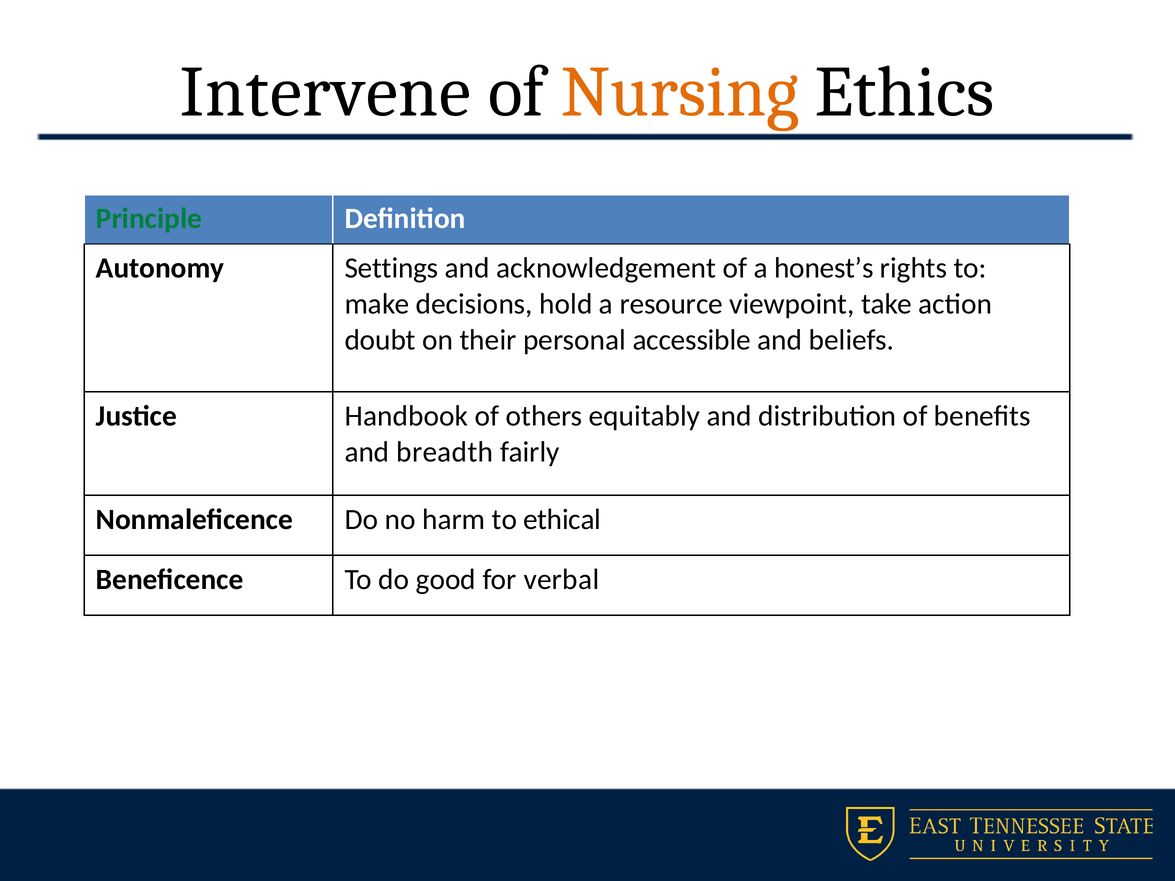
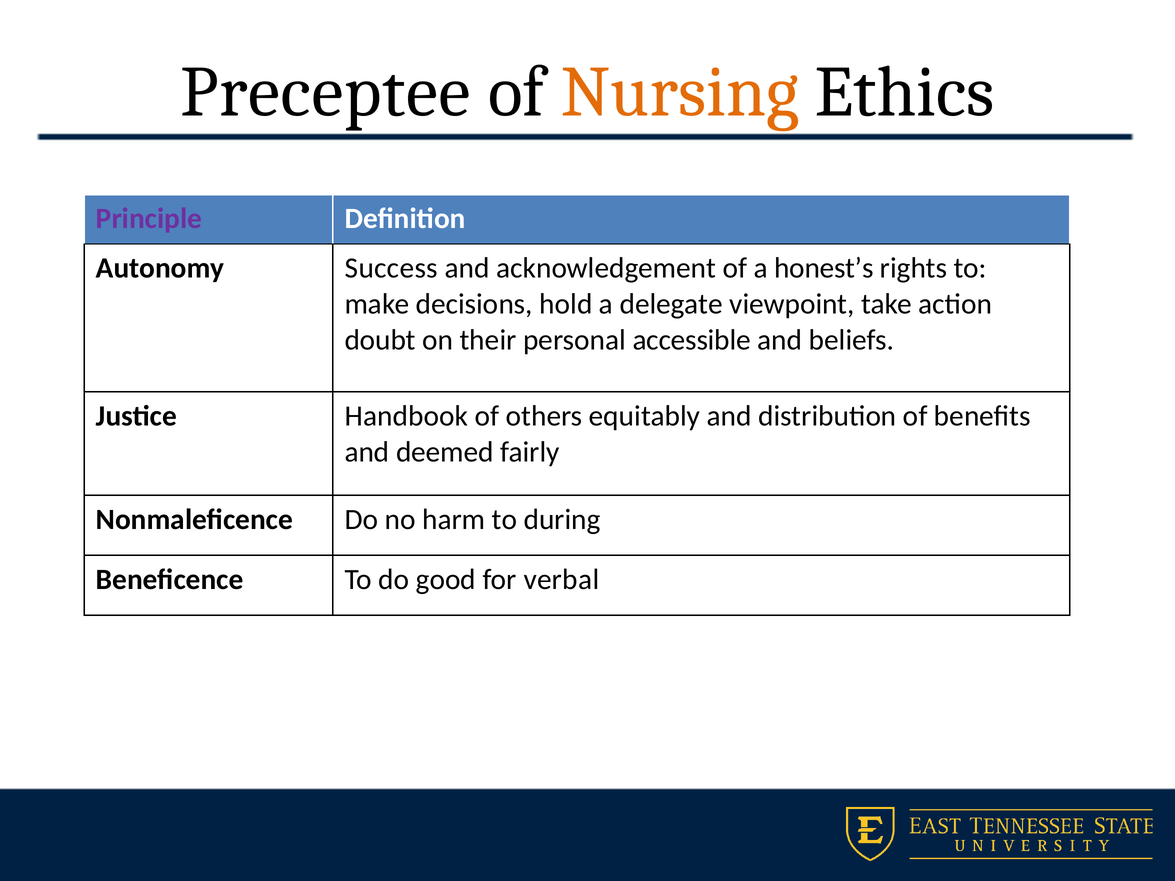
Intervene: Intervene -> Preceptee (325, 92)
Principle colour: green -> purple (149, 219)
Settings: Settings -> Success (391, 268)
resource: resource -> delegate (671, 304)
breadth: breadth -> deemed (445, 452)
ethical: ethical -> during (562, 520)
